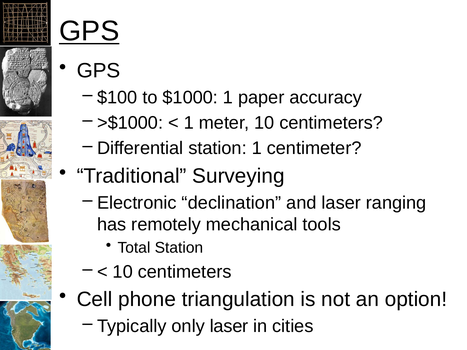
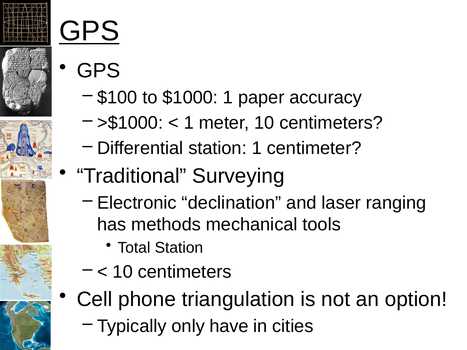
remotely: remotely -> methods (166, 225)
only laser: laser -> have (229, 326)
